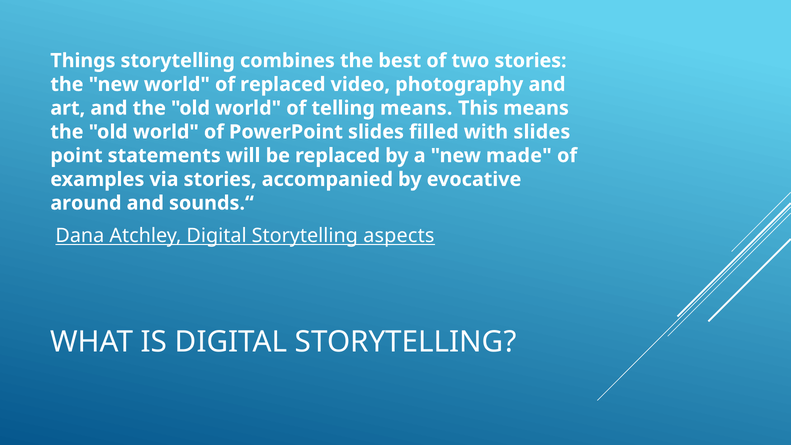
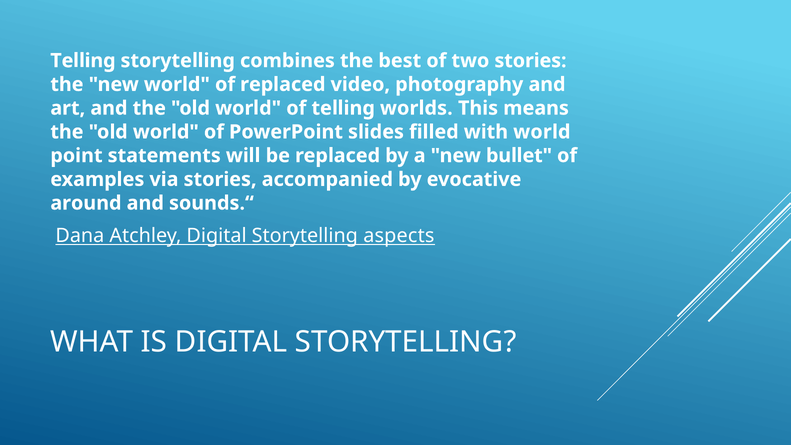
Things: Things -> Telling (83, 61)
telling means: means -> worlds (416, 108)
with slides: slides -> world (542, 132)
made: made -> bullet (519, 156)
